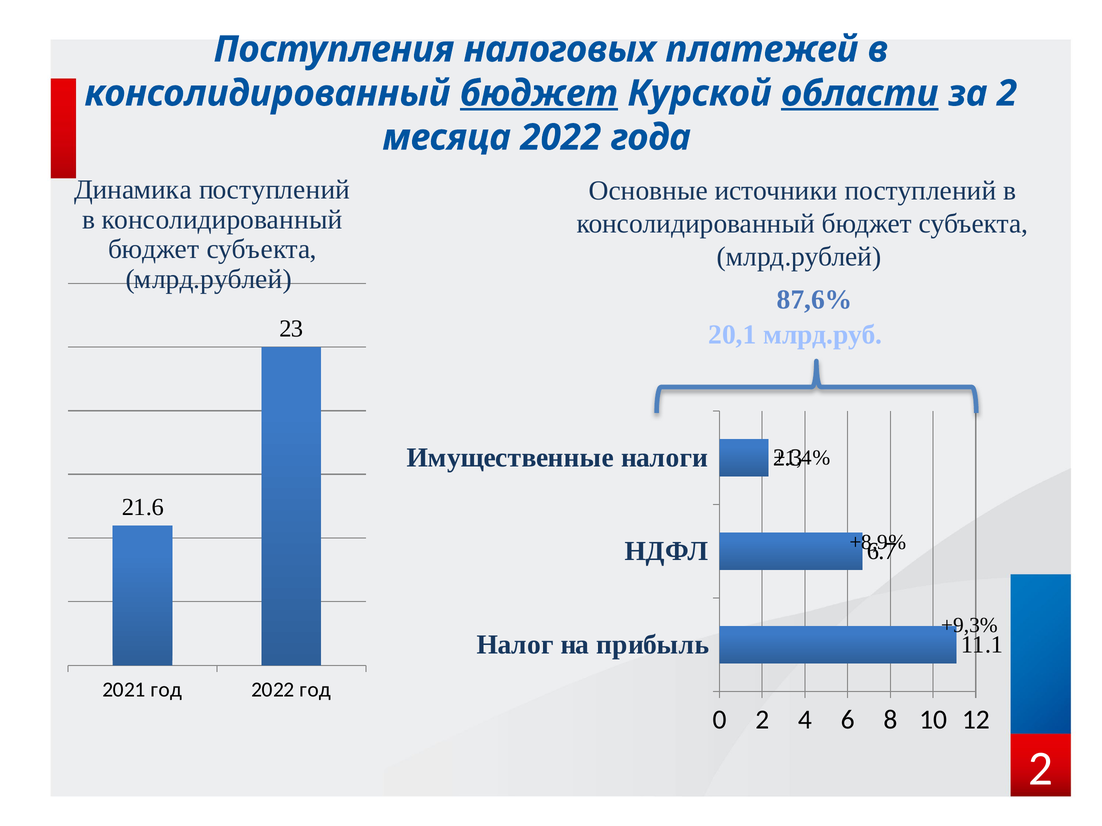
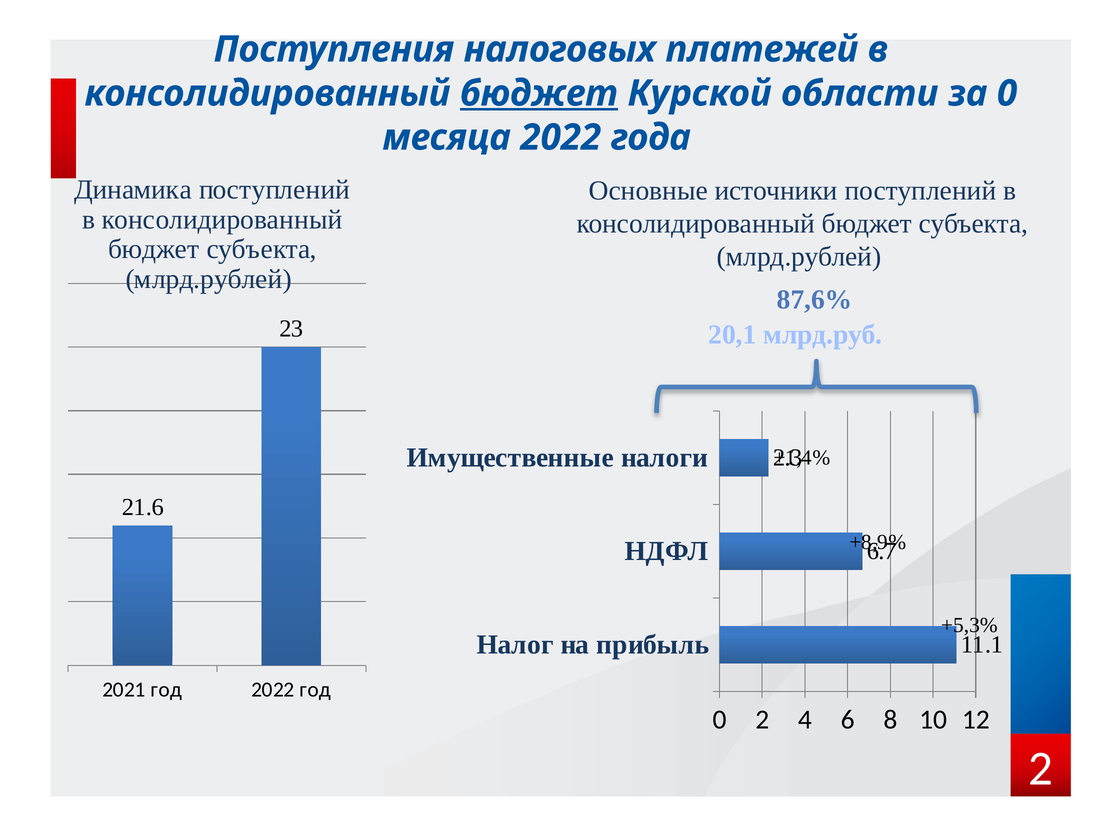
области underline: present -> none (860, 94)
за 2: 2 -> 0 (1007, 94)
+9,3%: +9,3% -> +5,3% (969, 626)
